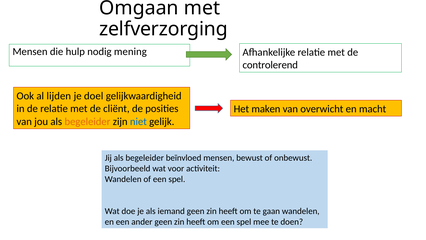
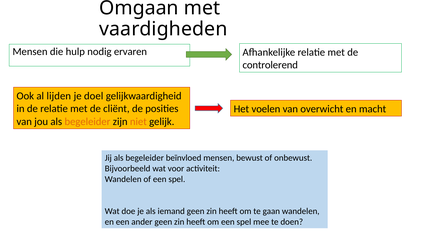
zelfverzorging: zelfverzorging -> vaardigheden (163, 29)
mening: mening -> ervaren (130, 51)
maken: maken -> voelen (266, 109)
niet colour: blue -> orange (138, 121)
